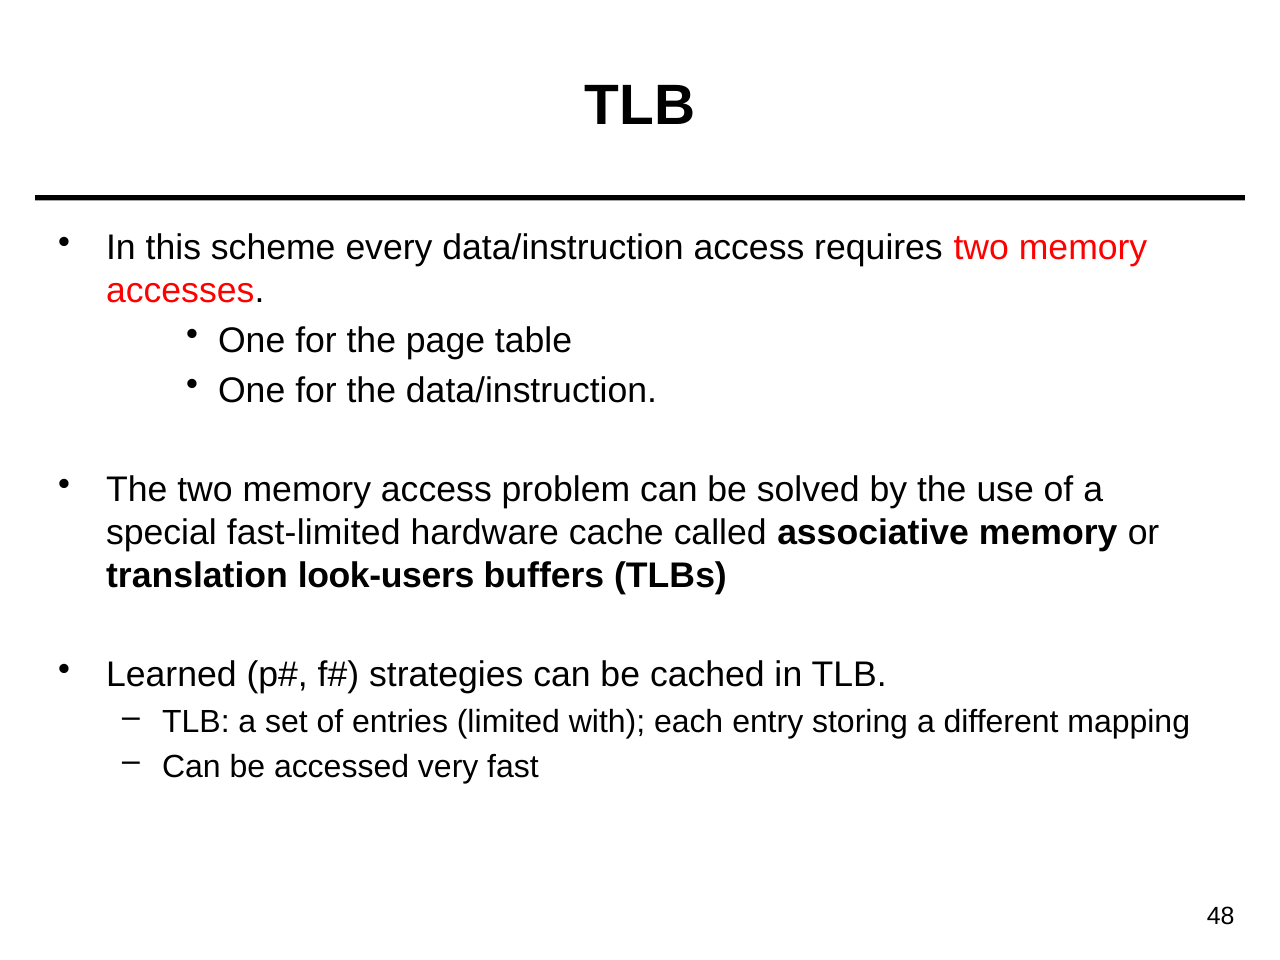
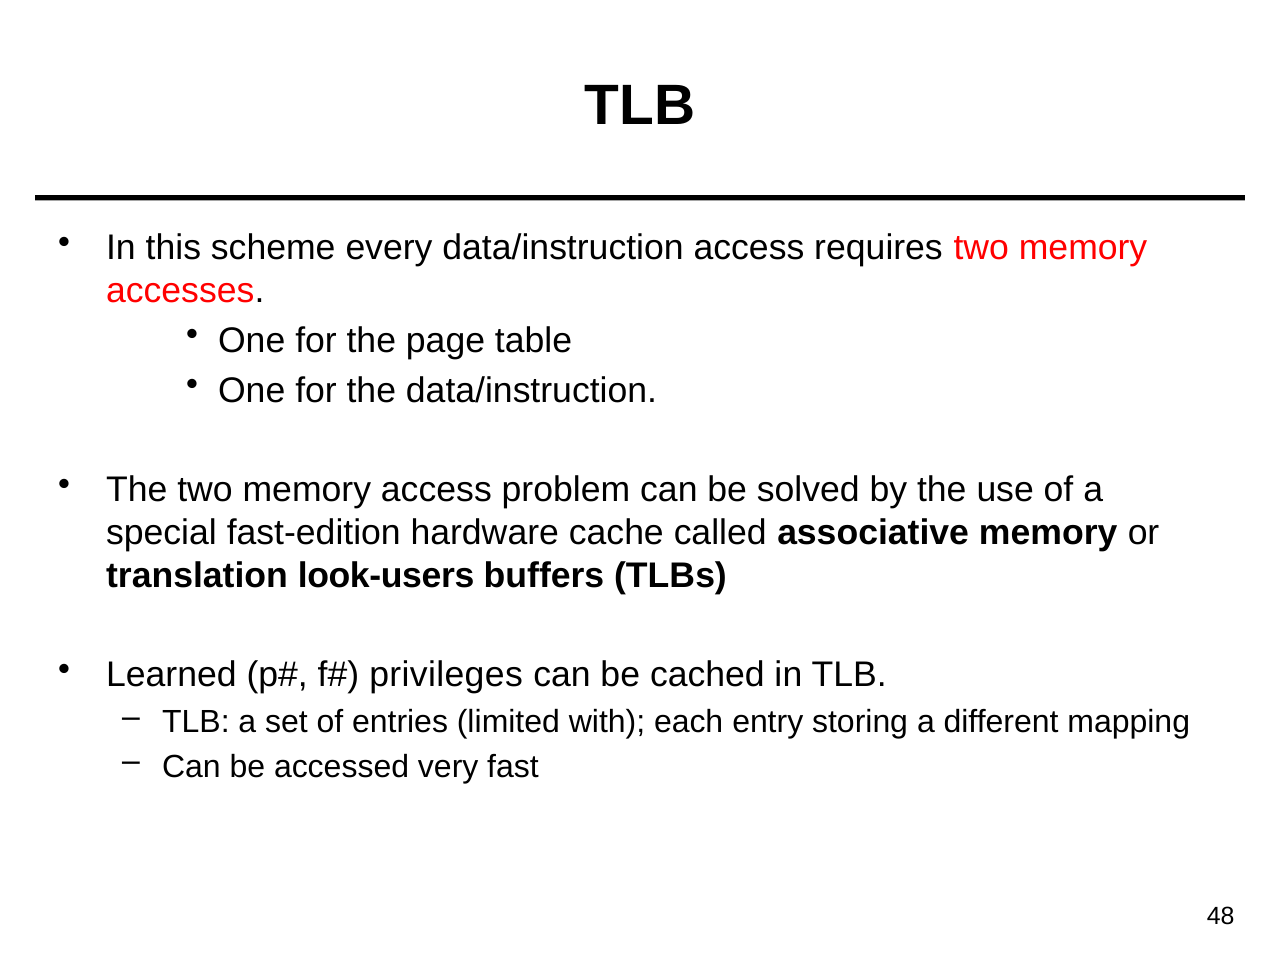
fast-limited: fast-limited -> fast-edition (314, 533)
strategies: strategies -> privileges (446, 675)
